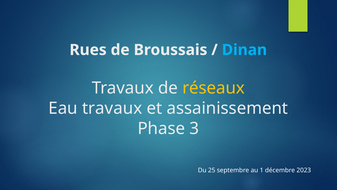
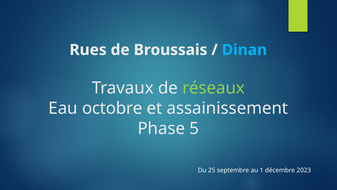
réseaux colour: yellow -> light green (214, 88)
Eau travaux: travaux -> octobre (112, 108)
3: 3 -> 5 (194, 128)
